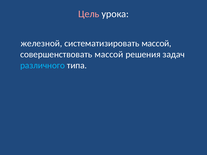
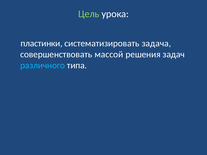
Цель colour: pink -> light green (89, 14)
железной: железной -> пластинки (42, 43)
систематизировать массой: массой -> задача (156, 43)
